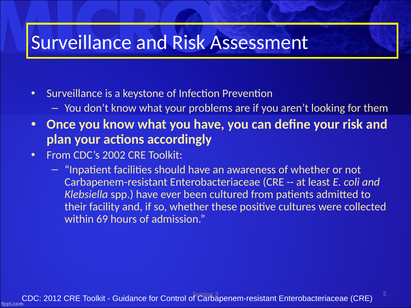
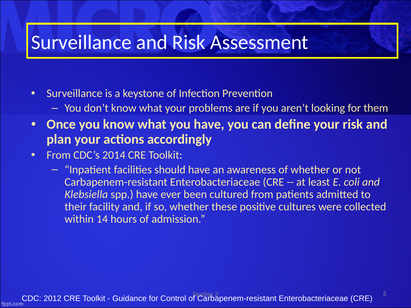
2002: 2002 -> 2014 (114, 155)
69: 69 -> 14 (102, 219)
